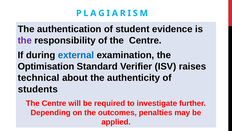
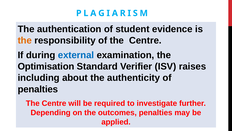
the colour: purple -> orange (25, 40)
technical: technical -> including (39, 78)
students: students -> penalties (38, 89)
